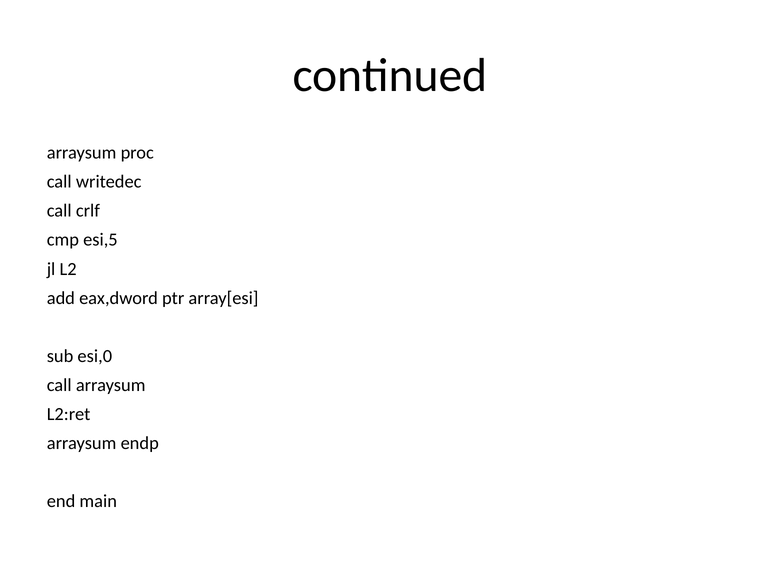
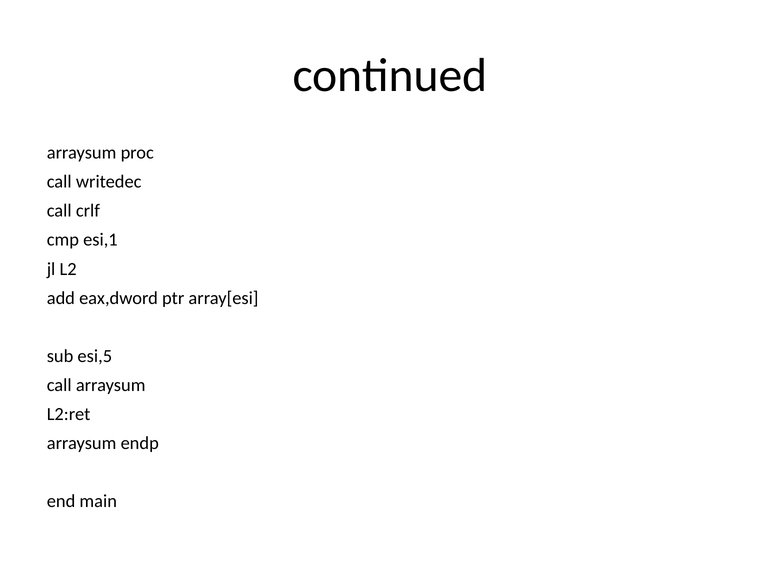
esi,5: esi,5 -> esi,1 (100, 240)
esi,0: esi,0 -> esi,5 (95, 356)
